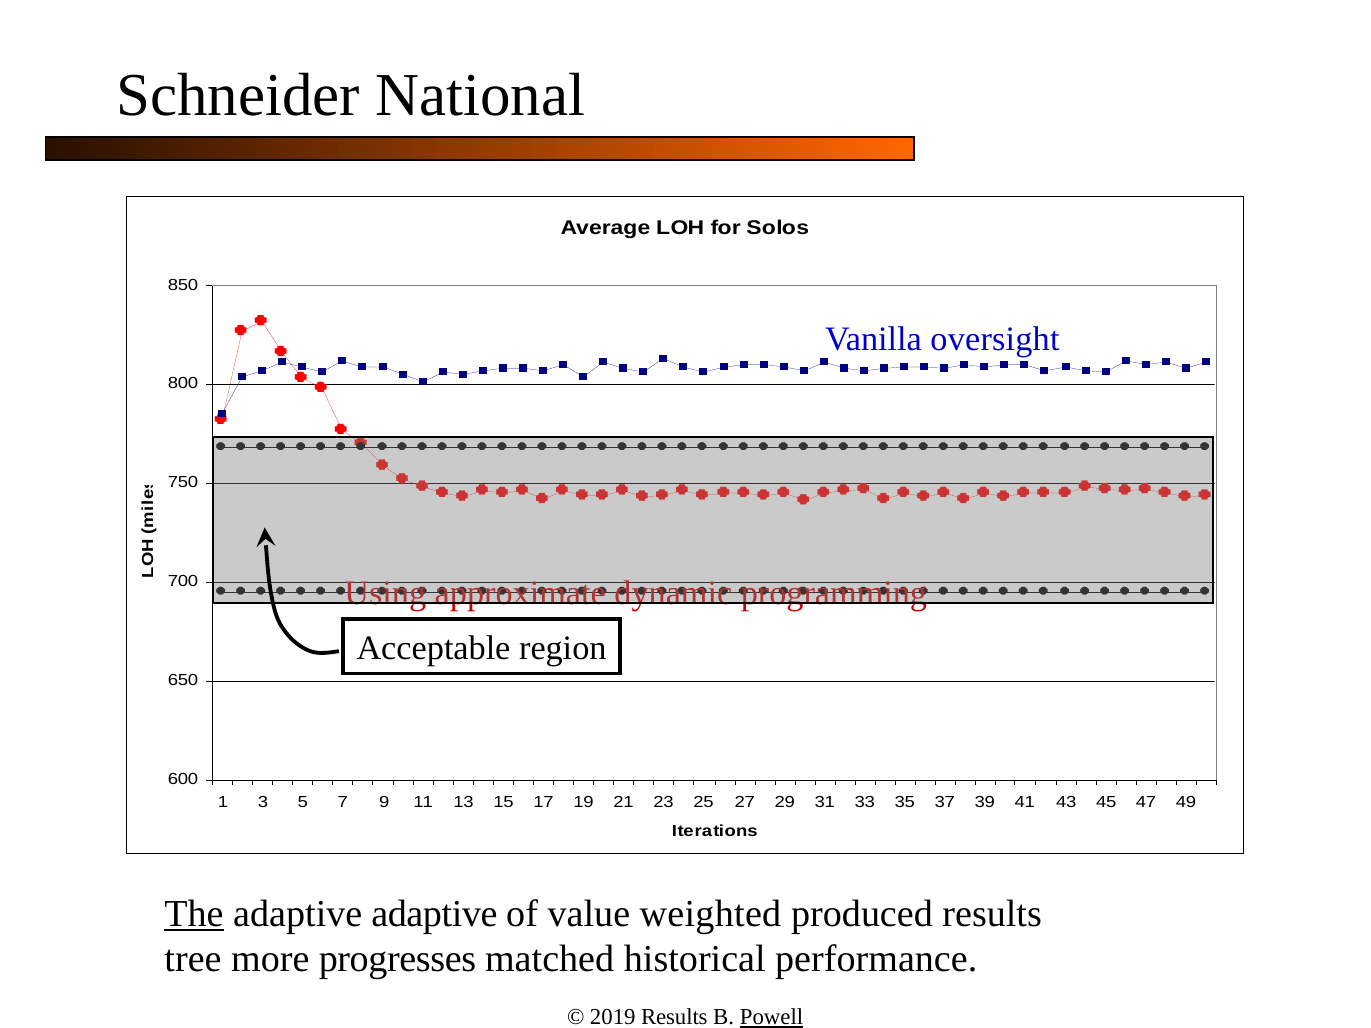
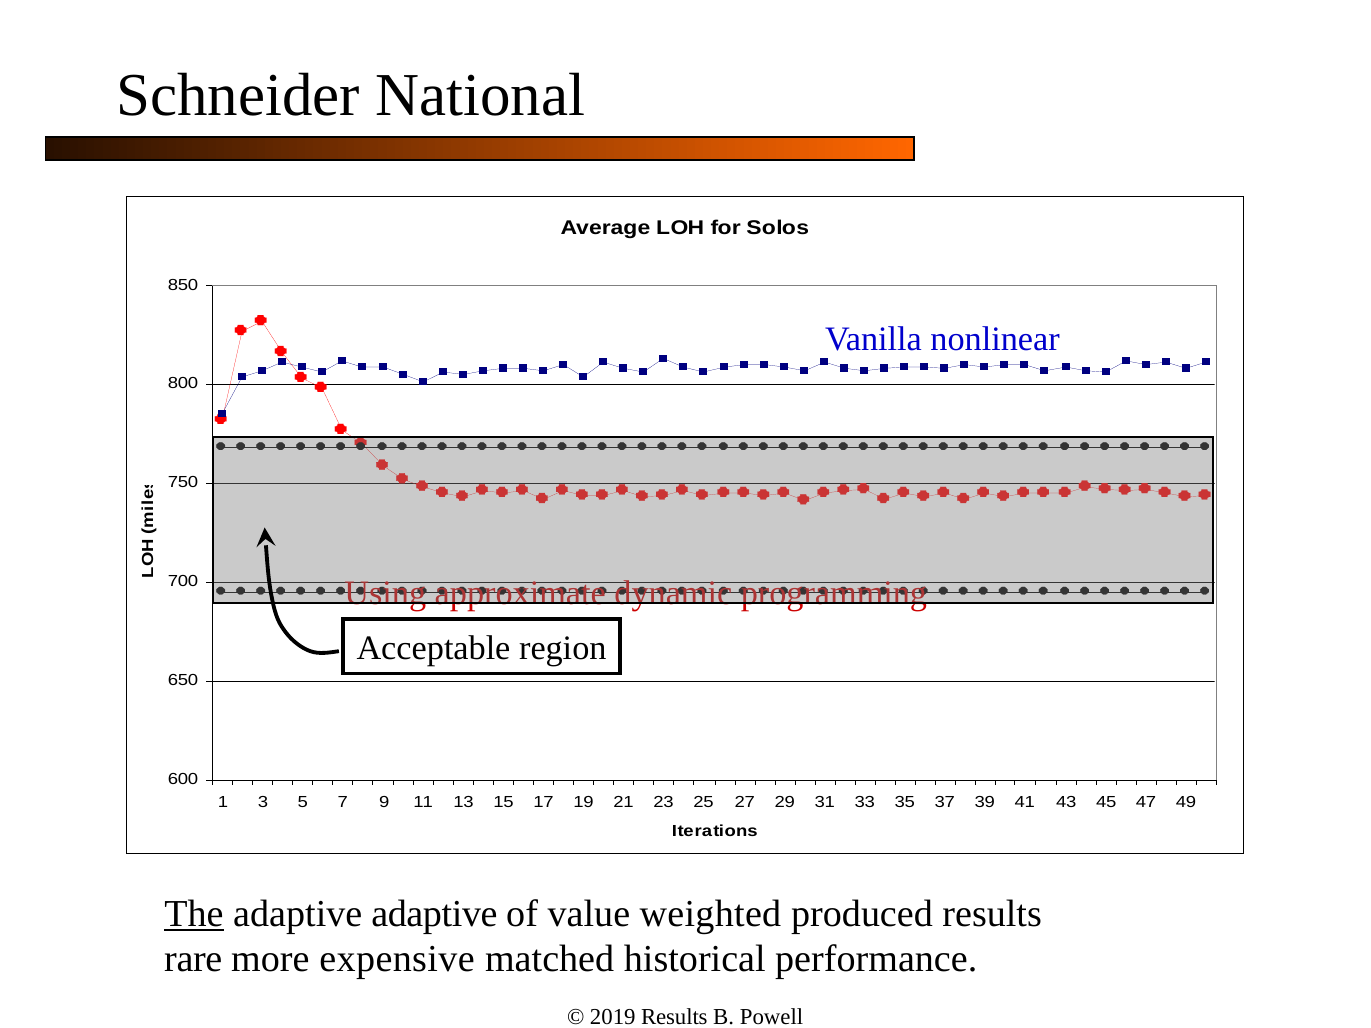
oversight: oversight -> nonlinear (995, 339)
tree: tree -> rare (193, 960)
progresses: progresses -> expensive (397, 960)
Powell underline: present -> none (772, 1017)
